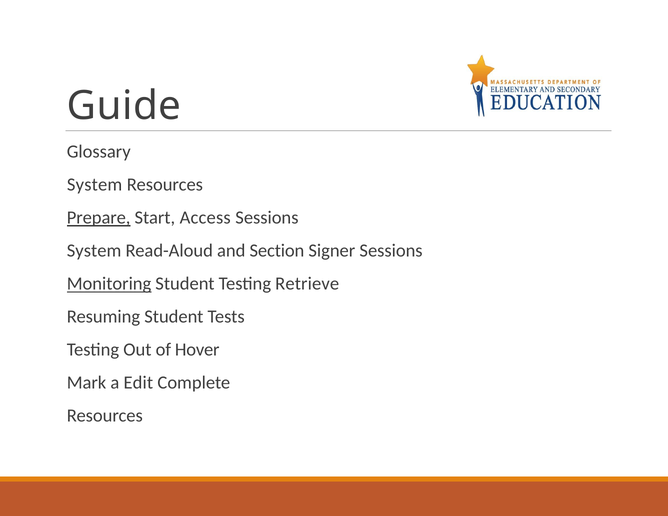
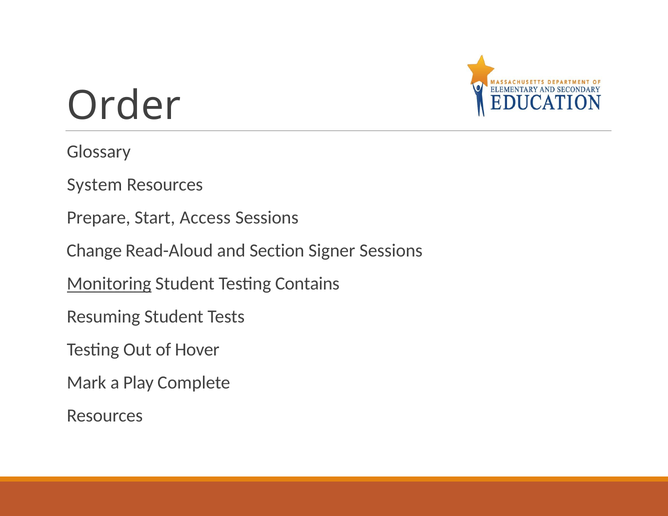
Guide: Guide -> Order (124, 106)
Prepare underline: present -> none (99, 218)
System: System -> Change (94, 251)
Retrieve: Retrieve -> Contains (307, 284)
Edit: Edit -> Play (138, 383)
